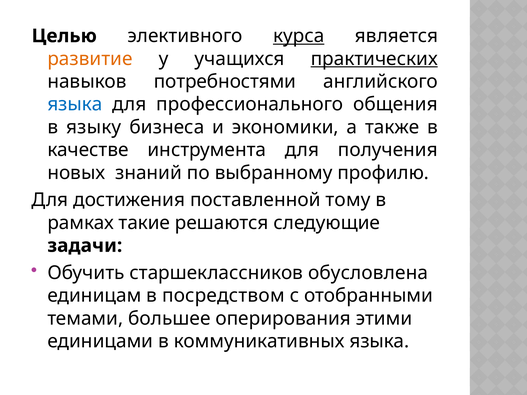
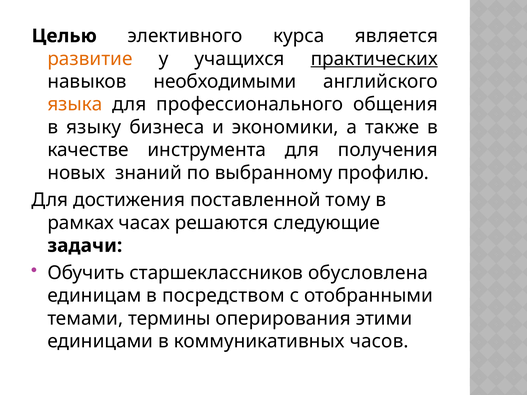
курса underline: present -> none (299, 36)
потребностями: потребностями -> необходимыми (225, 82)
языка colour: blue -> orange (75, 104)
такие: такие -> часах (144, 223)
большее: большее -> термины (169, 319)
коммуникативных языка: языка -> часов (379, 341)
